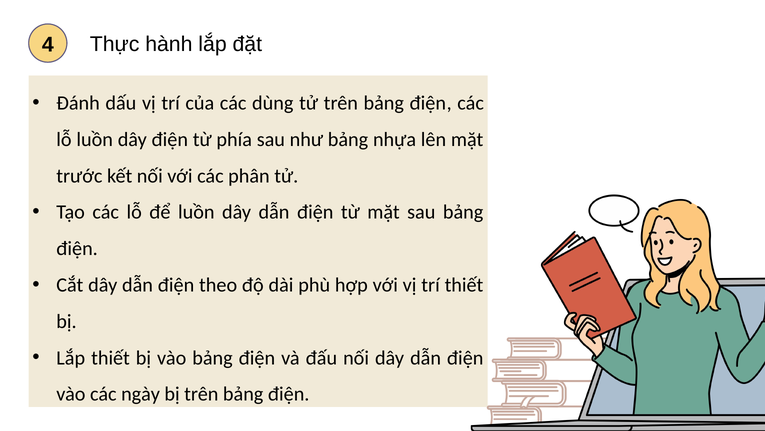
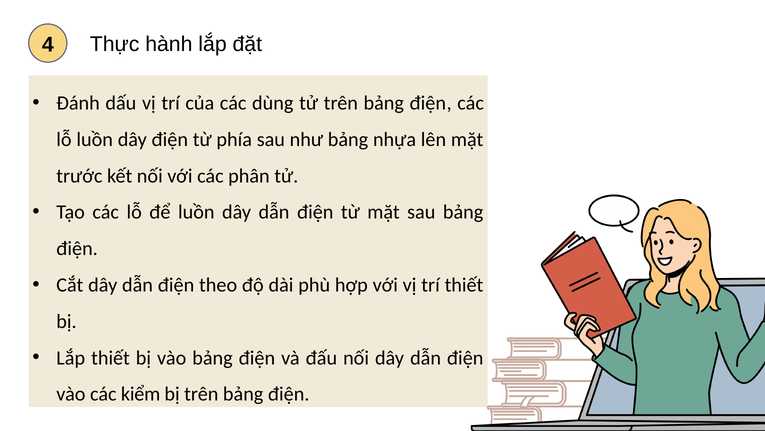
ngày: ngày -> kiểm (141, 394)
